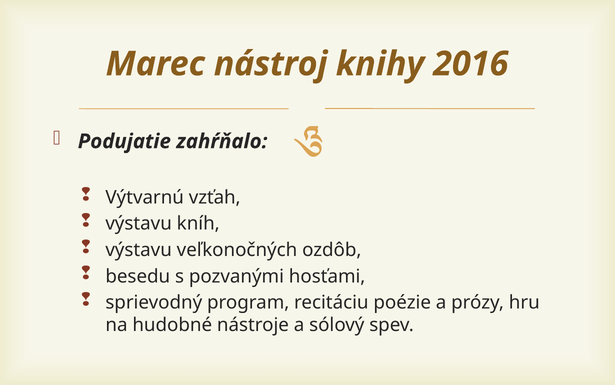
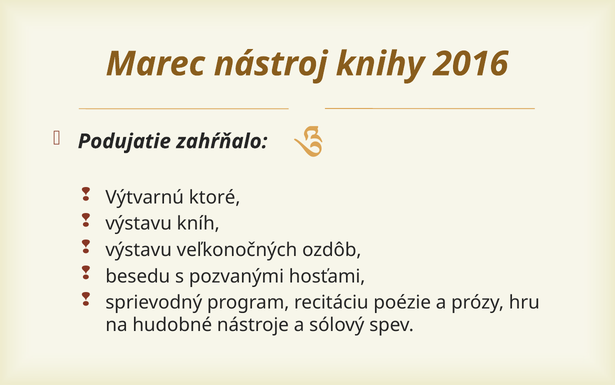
vzťah: vzťah -> ktoré (215, 197)
